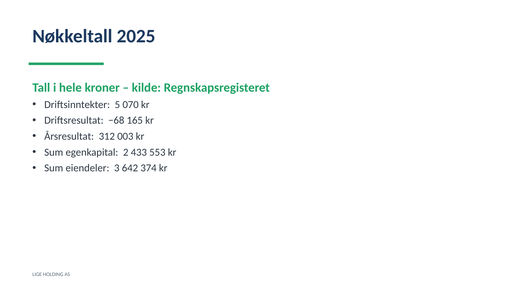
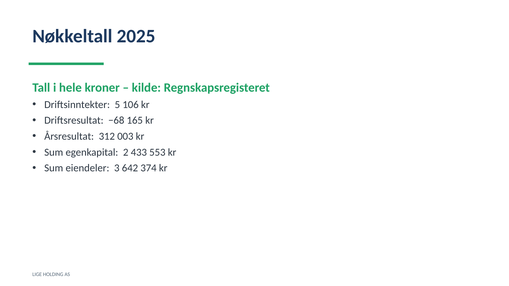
070: 070 -> 106 (131, 105)
